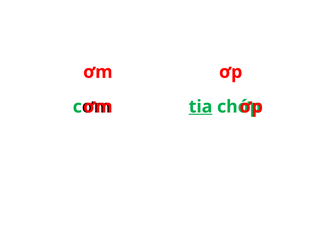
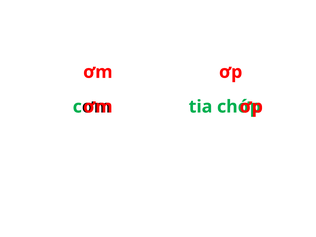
tia underline: present -> none (201, 107)
